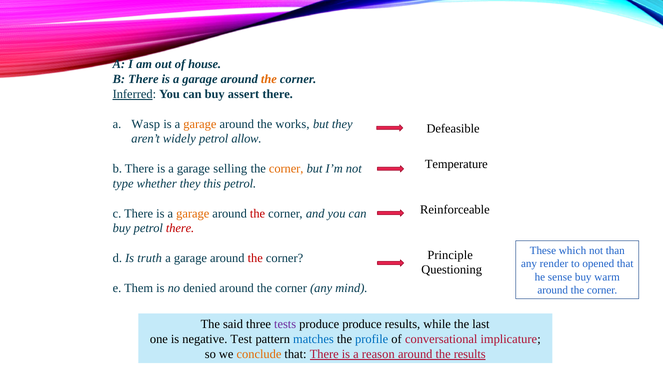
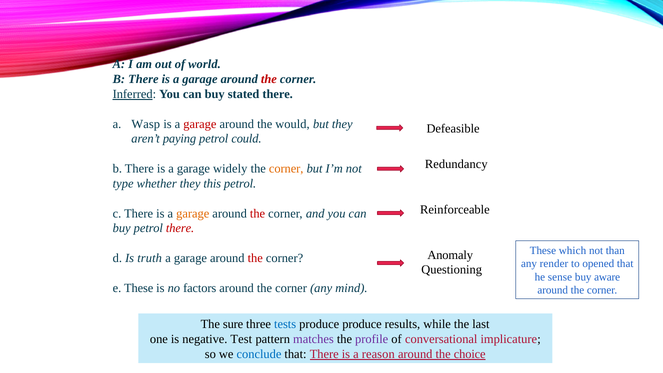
house: house -> world (205, 64)
the colour: orange -> red (269, 79)
assert: assert -> stated (244, 94)
garage colour: orange -> red (200, 124)
works: works -> would (293, 124)
widely: widely -> paying (179, 139)
allow: allow -> could (246, 139)
Temperature: Temperature -> Redundancy (456, 164)
selling: selling -> widely (230, 169)
Principle: Principle -> Anomaly (450, 255)
warm: warm -> aware (607, 277)
e Them: Them -> These (139, 288)
denied: denied -> factors (200, 288)
said: said -> sure (233, 324)
tests colour: purple -> blue (285, 324)
matches colour: blue -> purple (313, 339)
profile colour: blue -> purple (372, 339)
conclude colour: orange -> blue (259, 354)
the results: results -> choice (470, 354)
